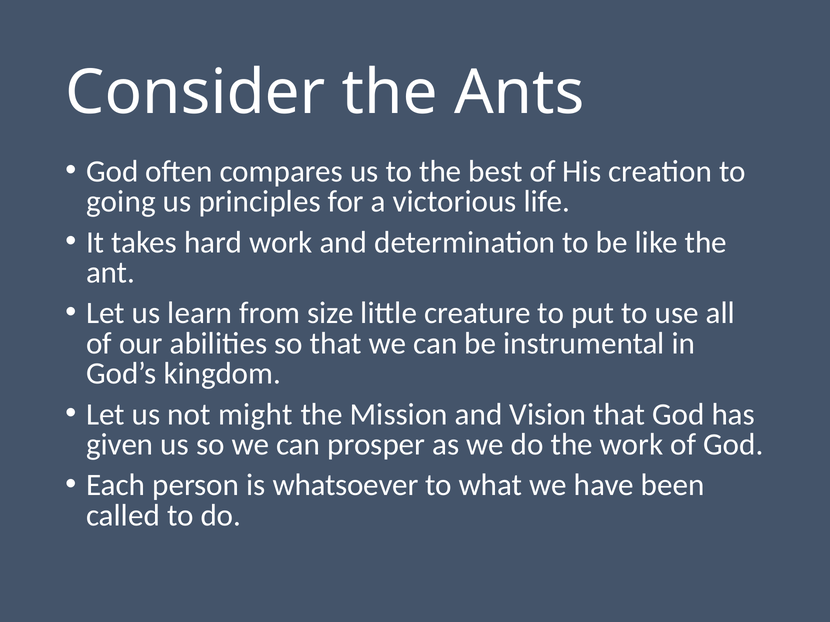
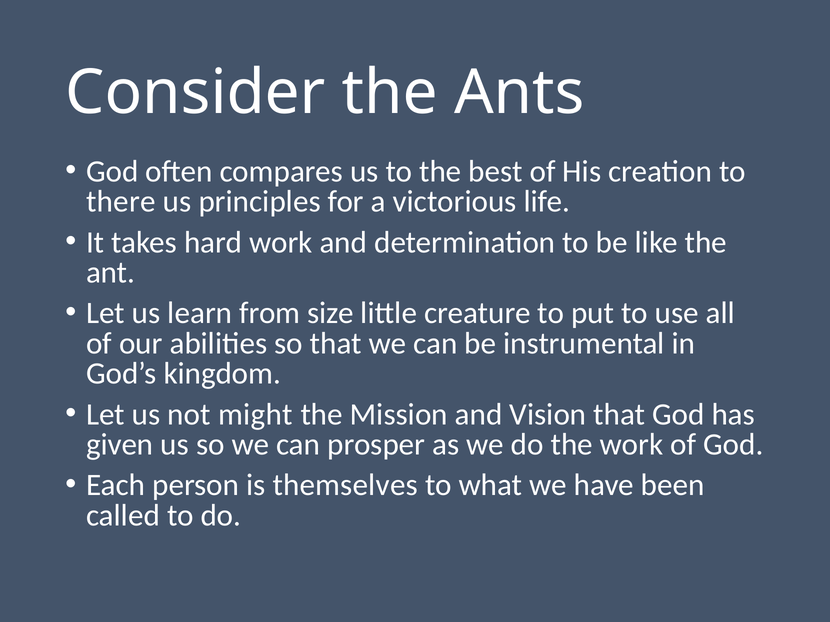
going: going -> there (121, 202)
whatsoever: whatsoever -> themselves (345, 486)
